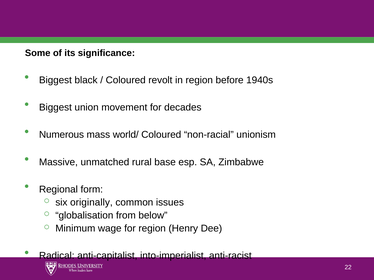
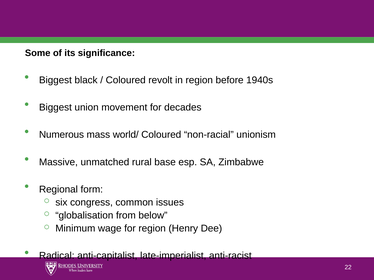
originally: originally -> congress (91, 203)
into-imperialist: into-imperialist -> late-imperialist (173, 256)
